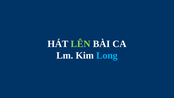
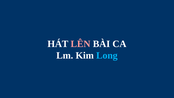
LÊN colour: light green -> pink (81, 44)
